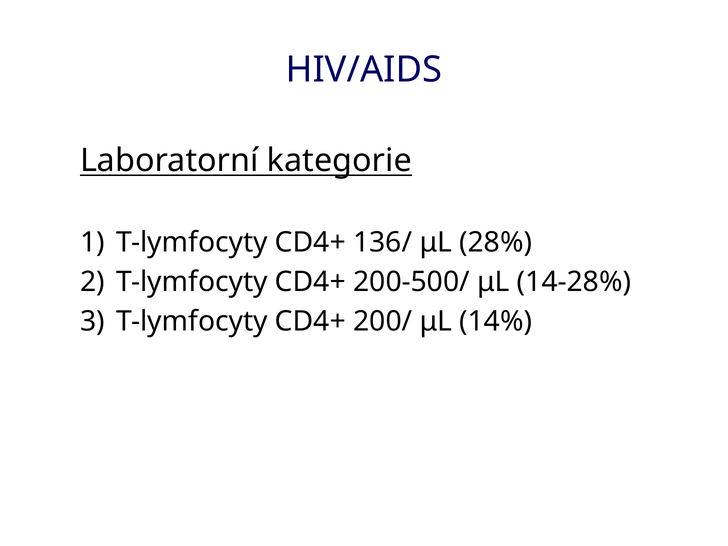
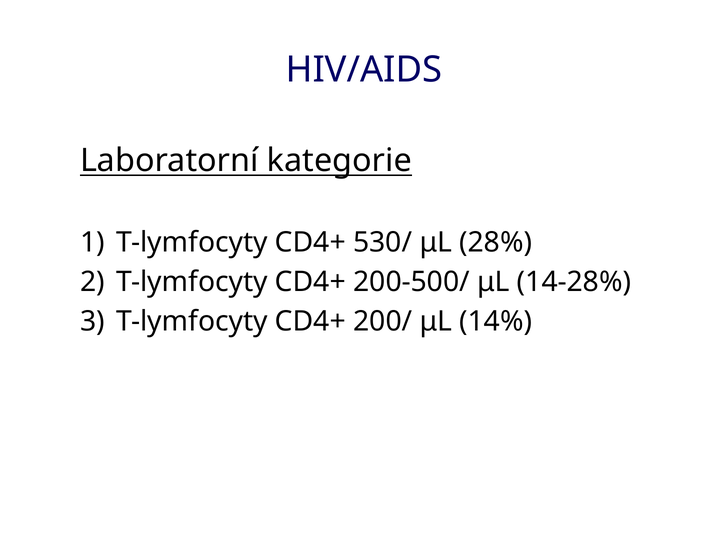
136/: 136/ -> 530/ (383, 242)
